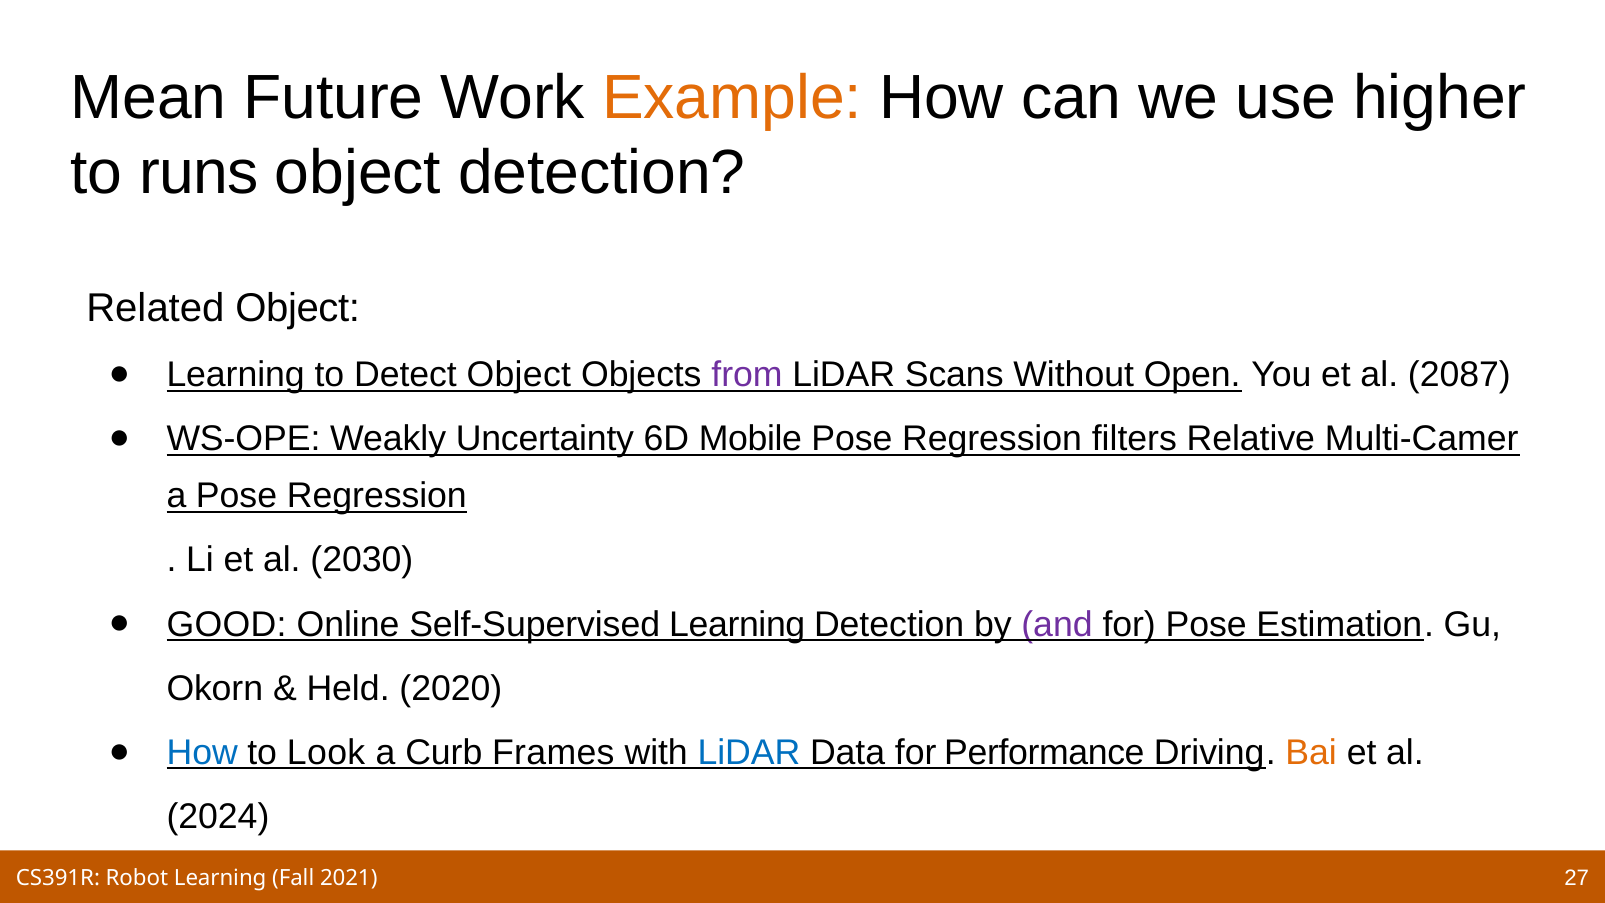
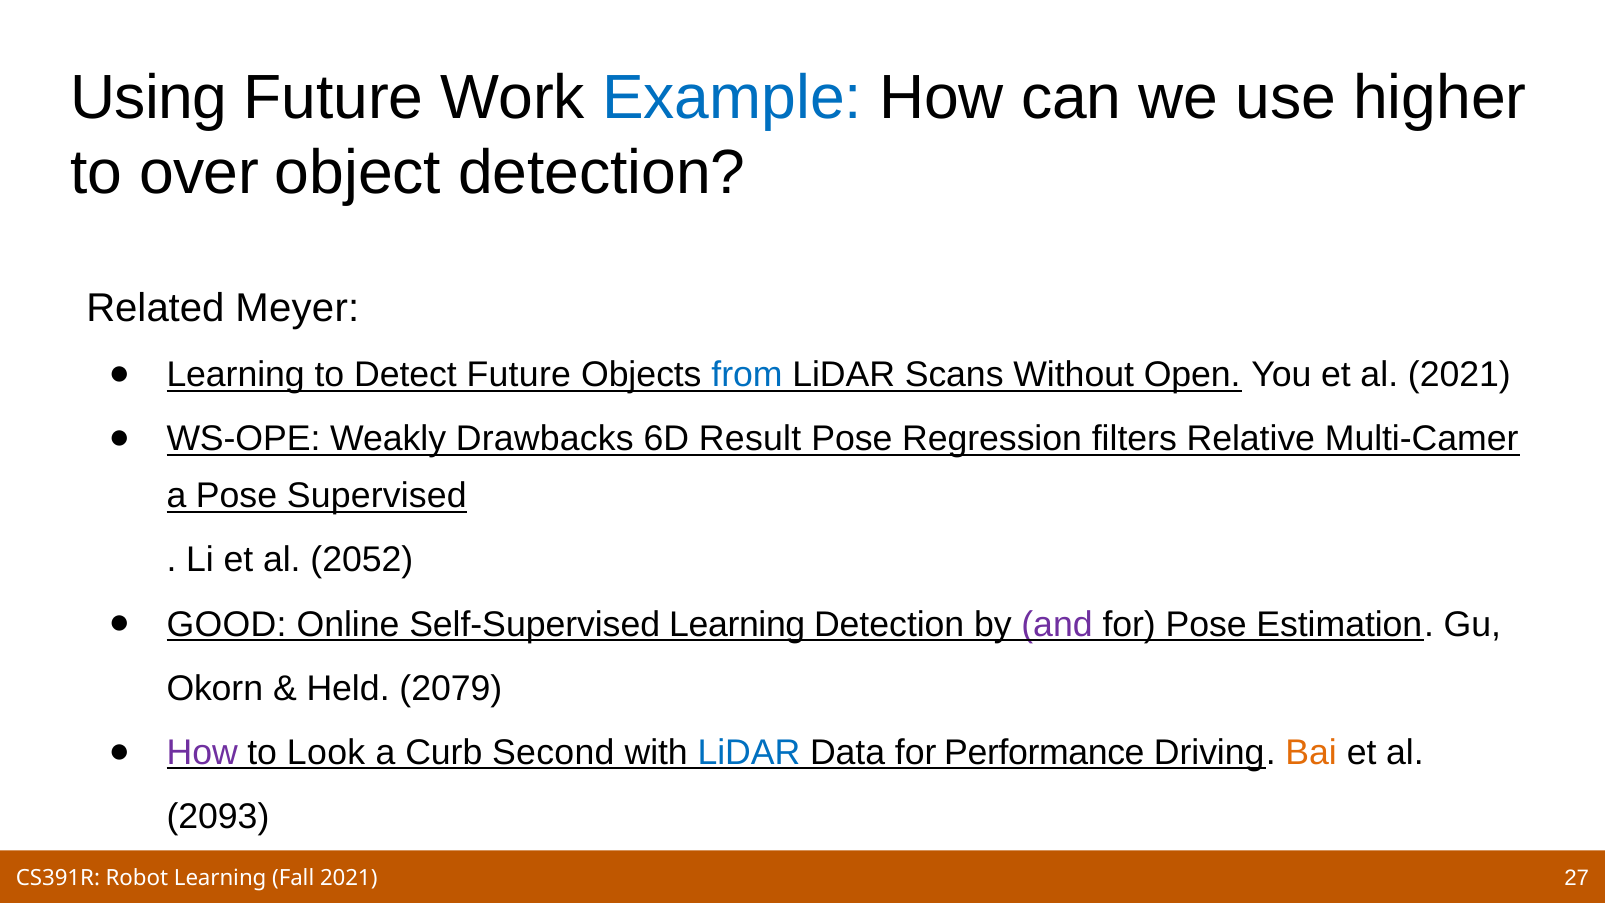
Mean: Mean -> Using (149, 98)
Example colour: orange -> blue (732, 98)
runs: runs -> over (199, 173)
Related Object: Object -> Meyer (297, 308)
Detect Object: Object -> Future (519, 375)
from colour: purple -> blue (747, 375)
al 2087: 2087 -> 2021 (1459, 375)
Uncertainty: Uncertainty -> Drawbacks (545, 439)
Mobile: Mobile -> Result (750, 439)
a Pose Regression: Regression -> Supervised (377, 496)
2030: 2030 -> 2052 (362, 560)
2020: 2020 -> 2079 (451, 688)
How colour: blue -> purple (202, 752)
Frames: Frames -> Second (553, 752)
2024: 2024 -> 2093 (218, 817)
